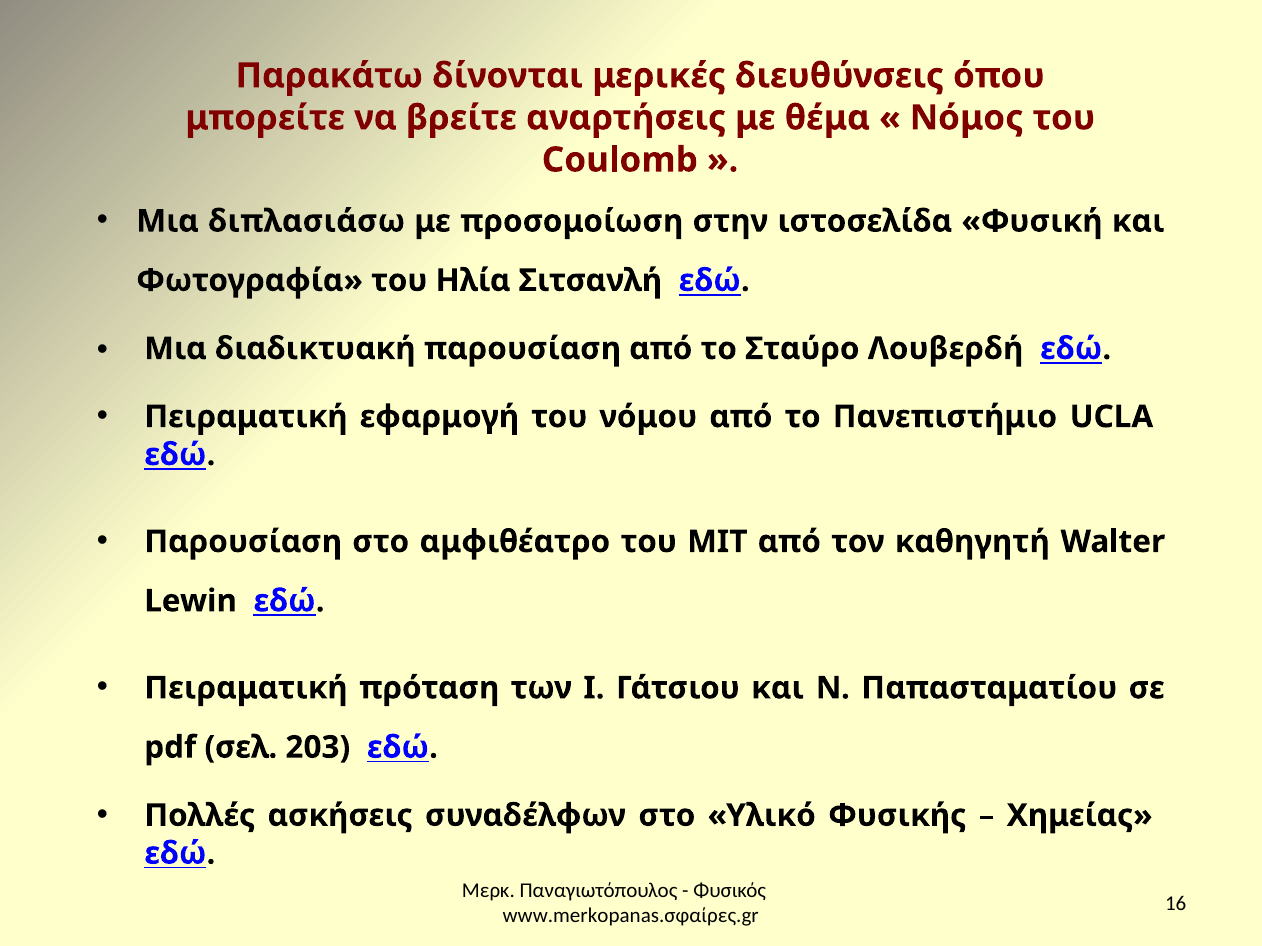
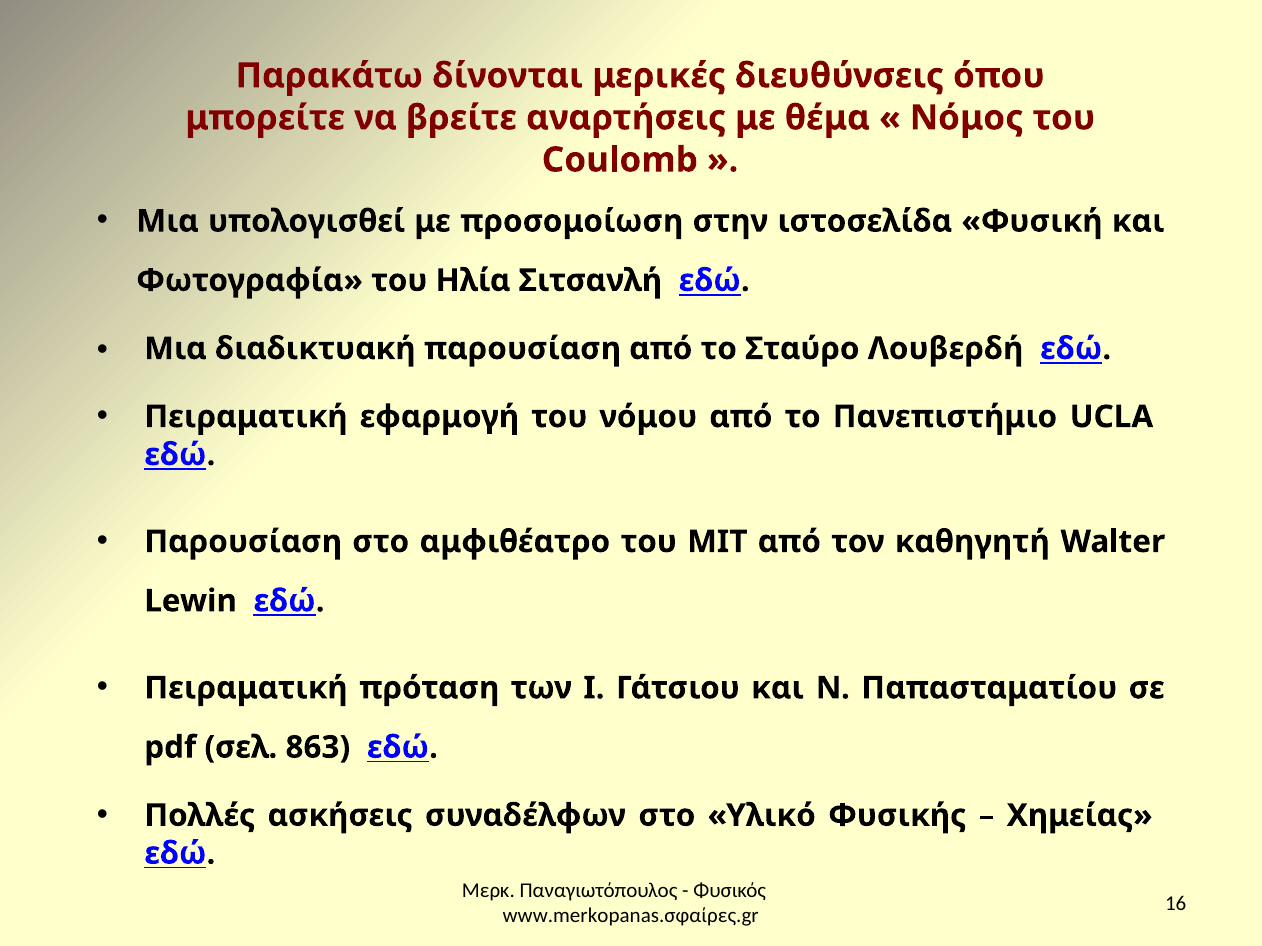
διπλασιάσω: διπλασιάσω -> υπολογισθεί (307, 221)
203: 203 -> 863 (318, 748)
